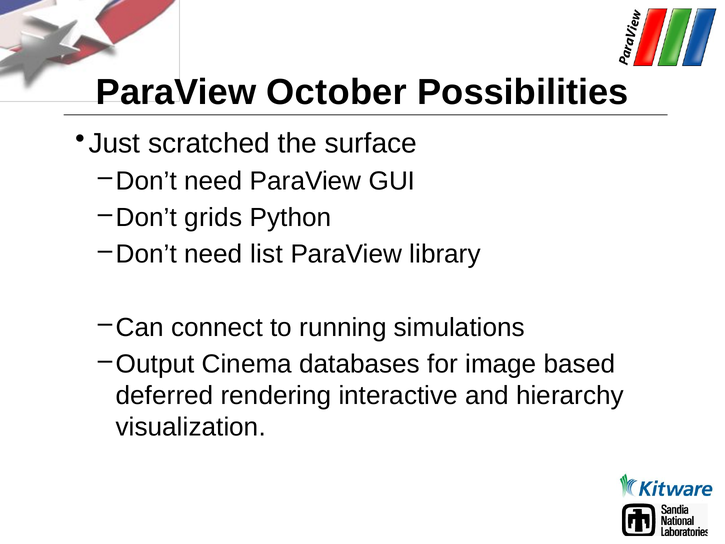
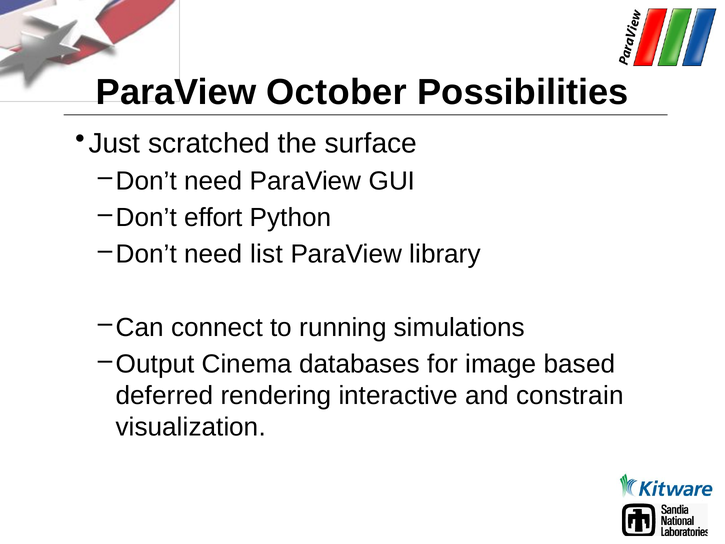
grids: grids -> effort (213, 218)
hierarchy: hierarchy -> constrain (570, 395)
